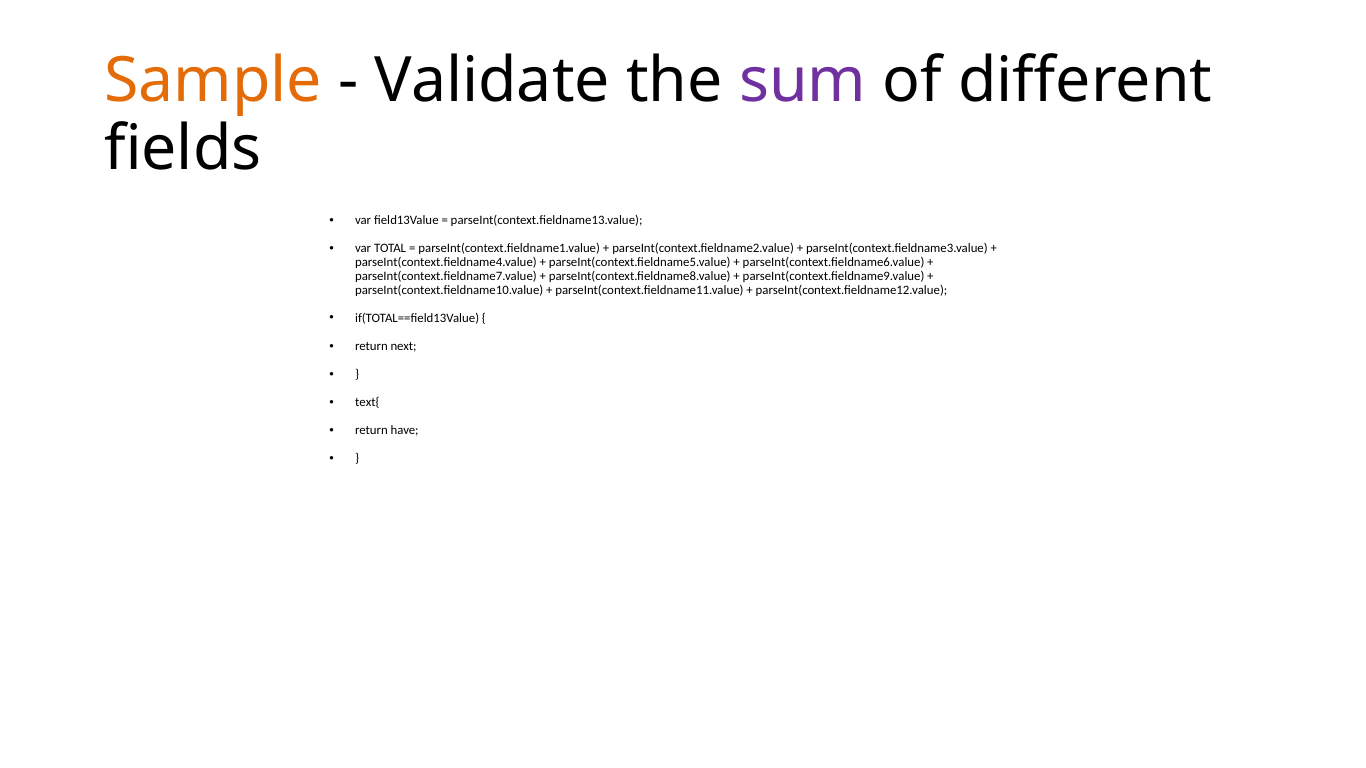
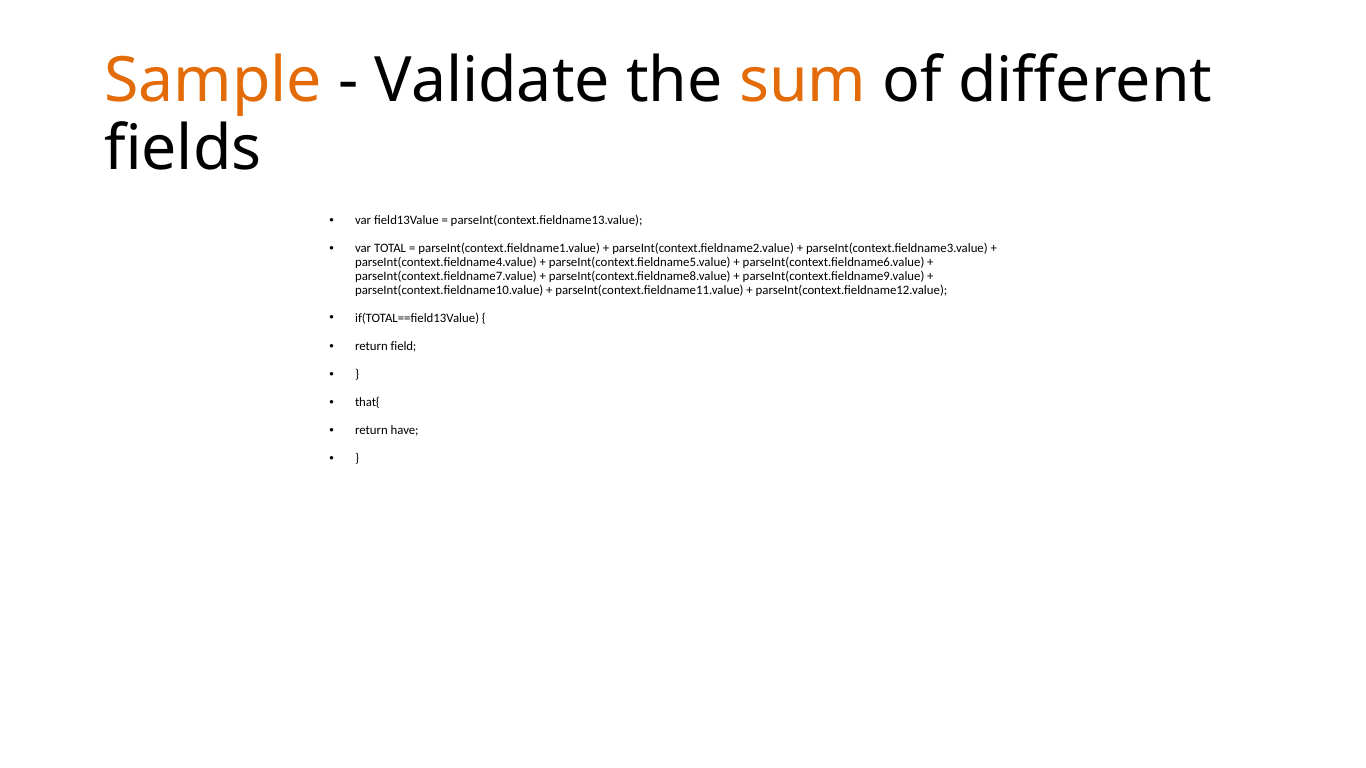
sum colour: purple -> orange (803, 81)
next: next -> field (404, 346)
text{: text{ -> that{ (368, 403)
